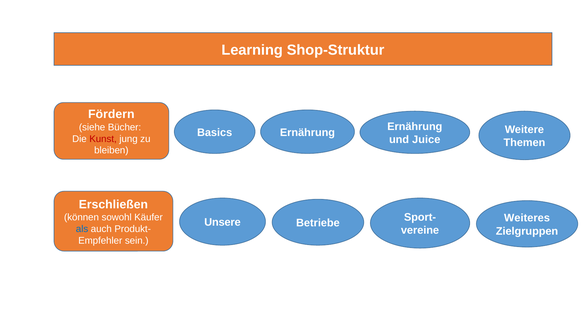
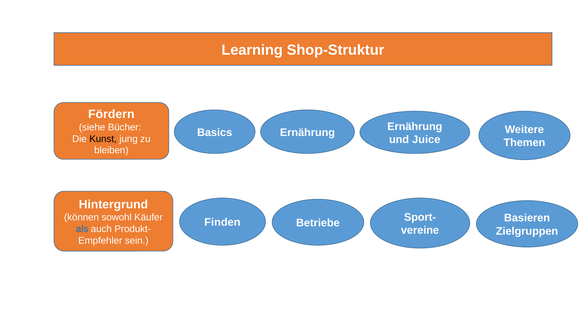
Kunst colour: red -> black (103, 139)
Erschließen: Erschließen -> Hintergrund (113, 204)
Weiteres: Weiteres -> Basieren (527, 218)
Unsere: Unsere -> Finden (222, 222)
